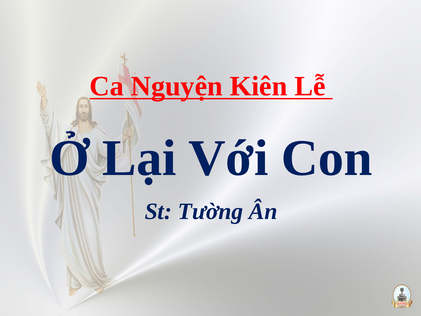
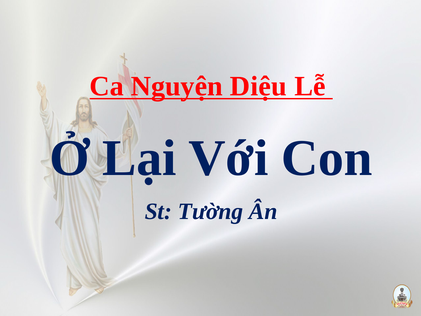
Kiên: Kiên -> Diệu (258, 86)
